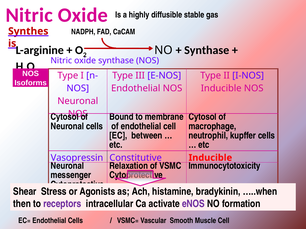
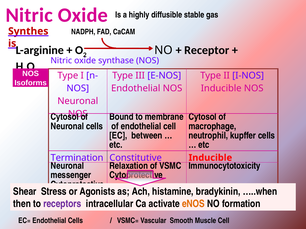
Synthase: Synthase -> Receptor (207, 50)
Vasopressin: Vasopressin -> Termination (77, 158)
eNOS colour: purple -> orange (193, 204)
